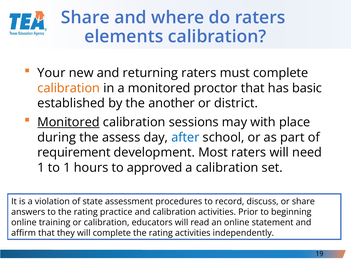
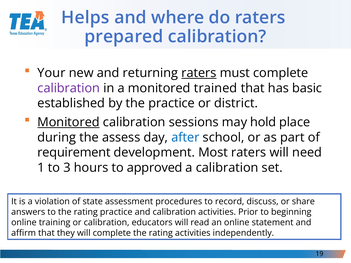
Share: Share -> Helps (85, 18)
elements: elements -> prepared (124, 37)
raters underline: none -> present (199, 73)
calibration colour: orange -> purple (69, 88)
proctor: proctor -> trained (216, 88)
the another: another -> practice (172, 103)
with: with -> hold (263, 122)
to 1: 1 -> 3 (67, 168)
